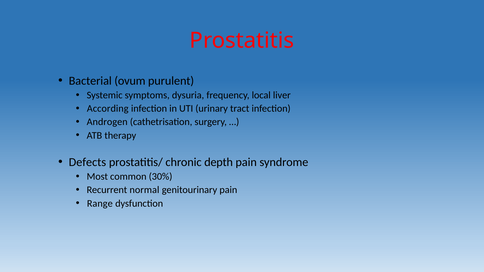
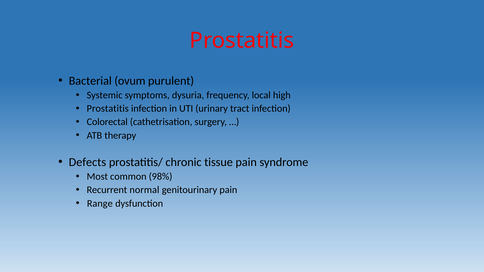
liver: liver -> high (282, 95)
According: According -> Prostatitis (108, 109)
Androgen: Androgen -> Colorectal (107, 122)
depth: depth -> tissue (219, 162)
30%: 30% -> 98% (161, 177)
